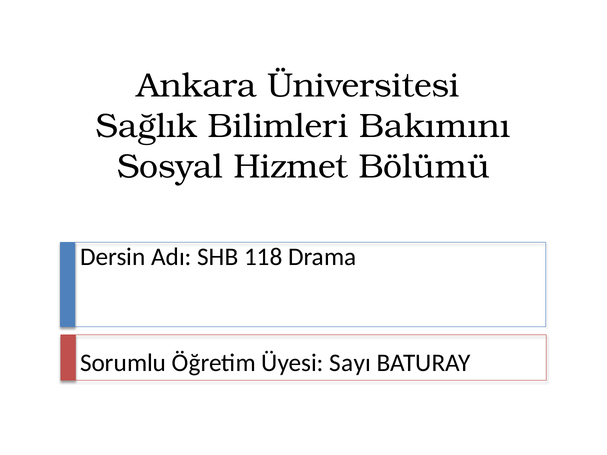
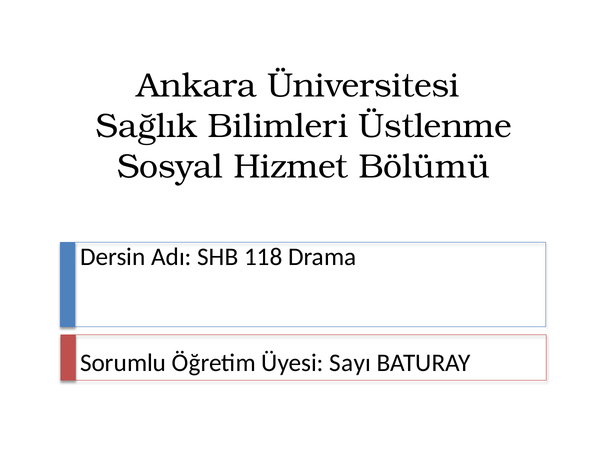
Bakımını: Bakımını -> Üstlenme (435, 126)
